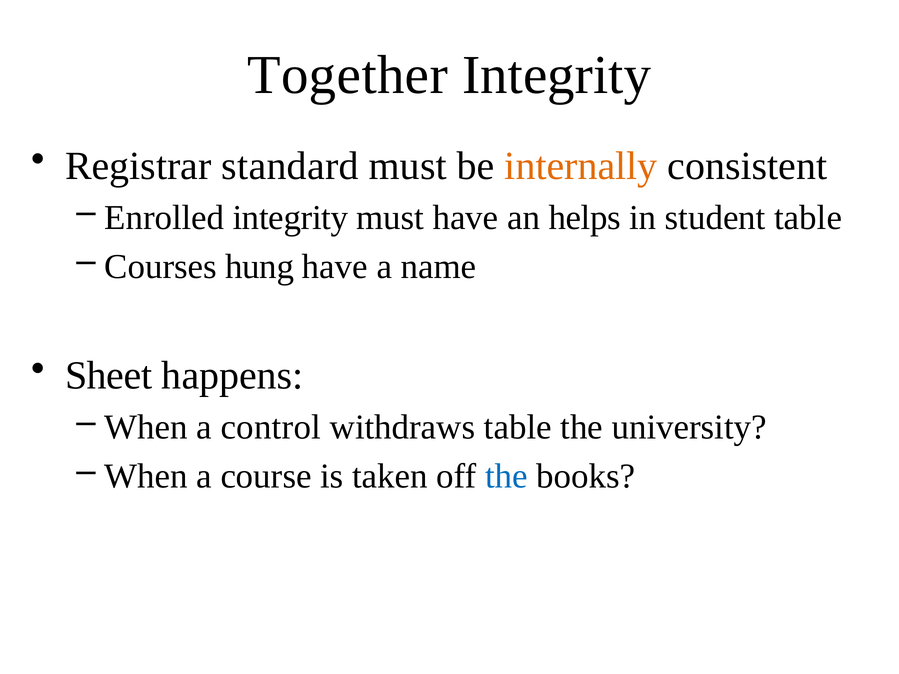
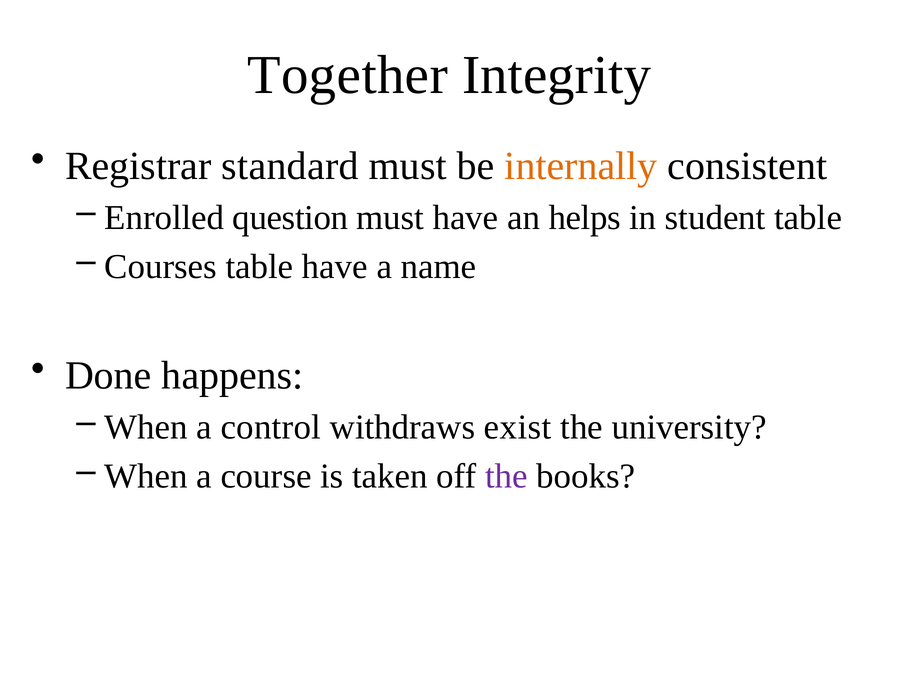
Enrolled integrity: integrity -> question (290, 218)
Courses hung: hung -> table (259, 267)
Sheet: Sheet -> Done (108, 376)
withdraws table: table -> exist (518, 427)
the colour: blue -> purple (506, 476)
